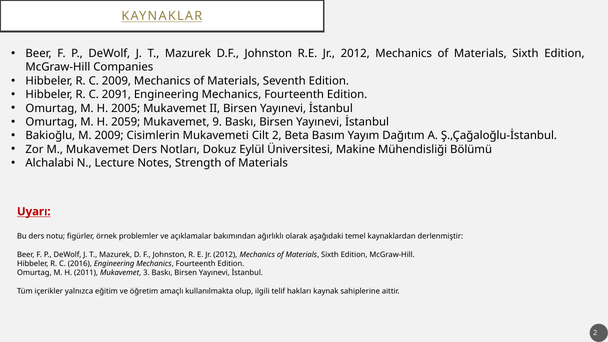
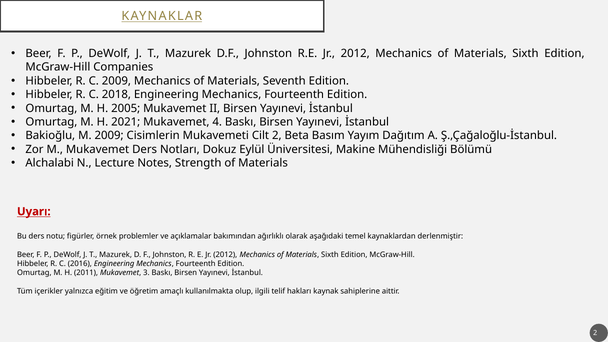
2091: 2091 -> 2018 (116, 95)
2059: 2059 -> 2021 (126, 122)
9: 9 -> 4 (217, 122)
